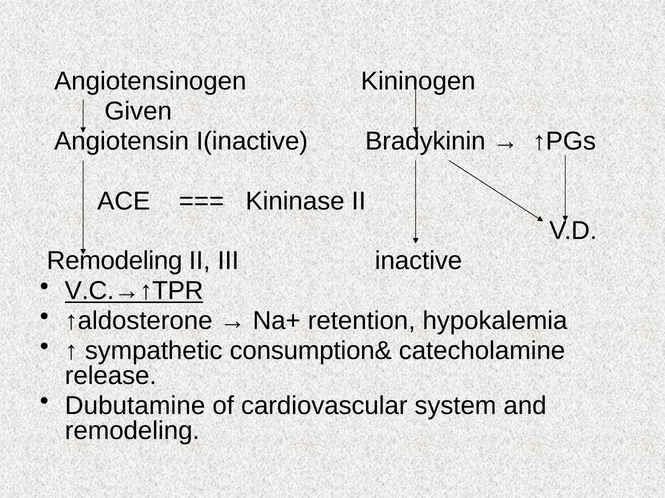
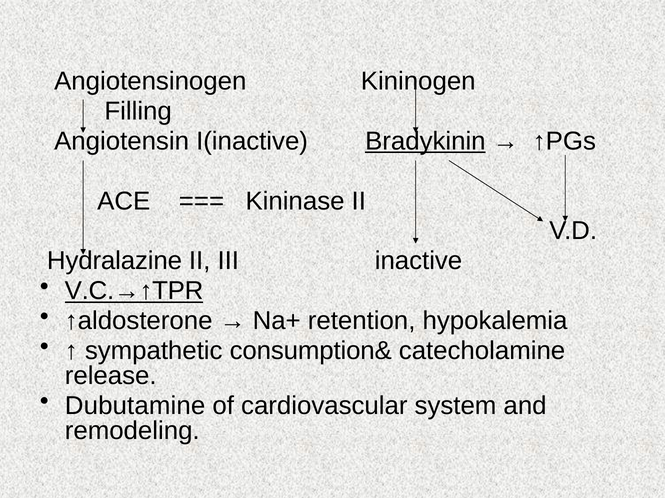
Given: Given -> Filling (138, 111)
Bradykinin underline: none -> present (425, 141)
Remodeling: Remodeling -> Hydralazine (115, 261)
